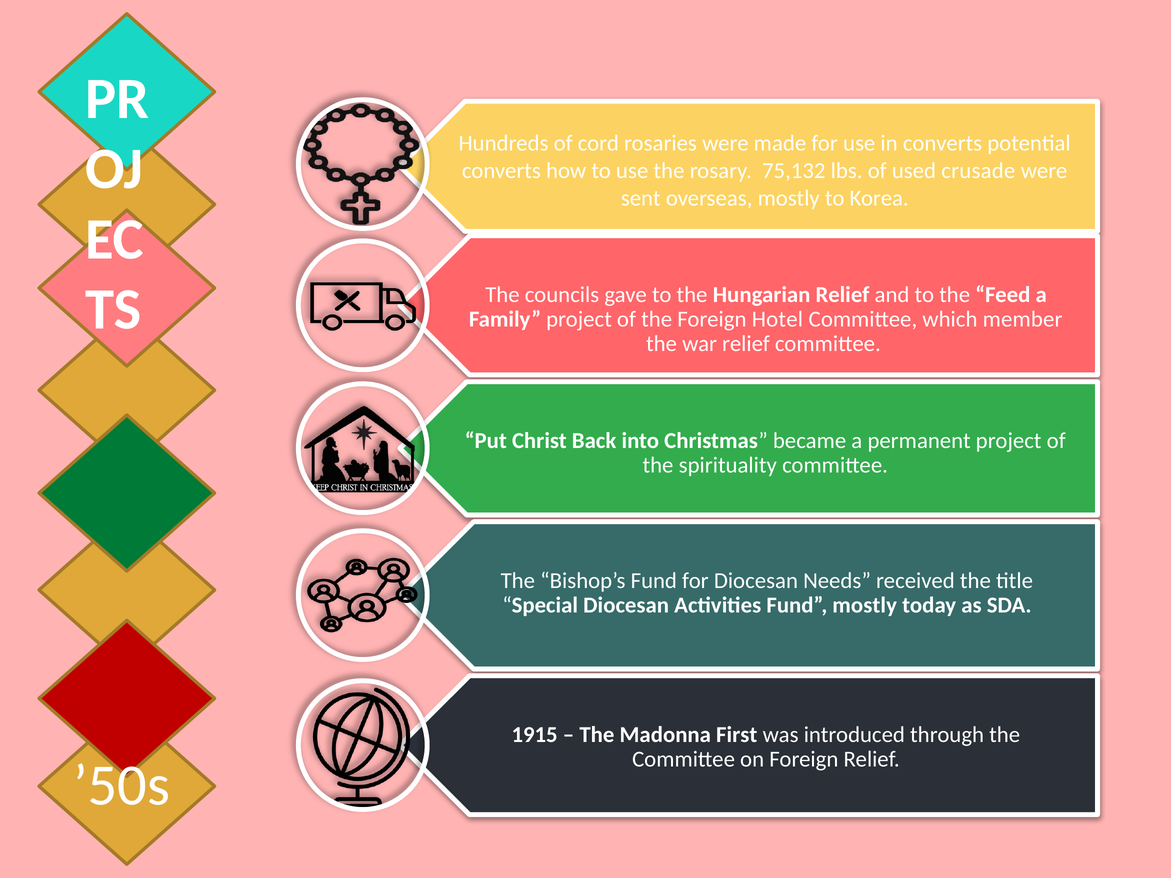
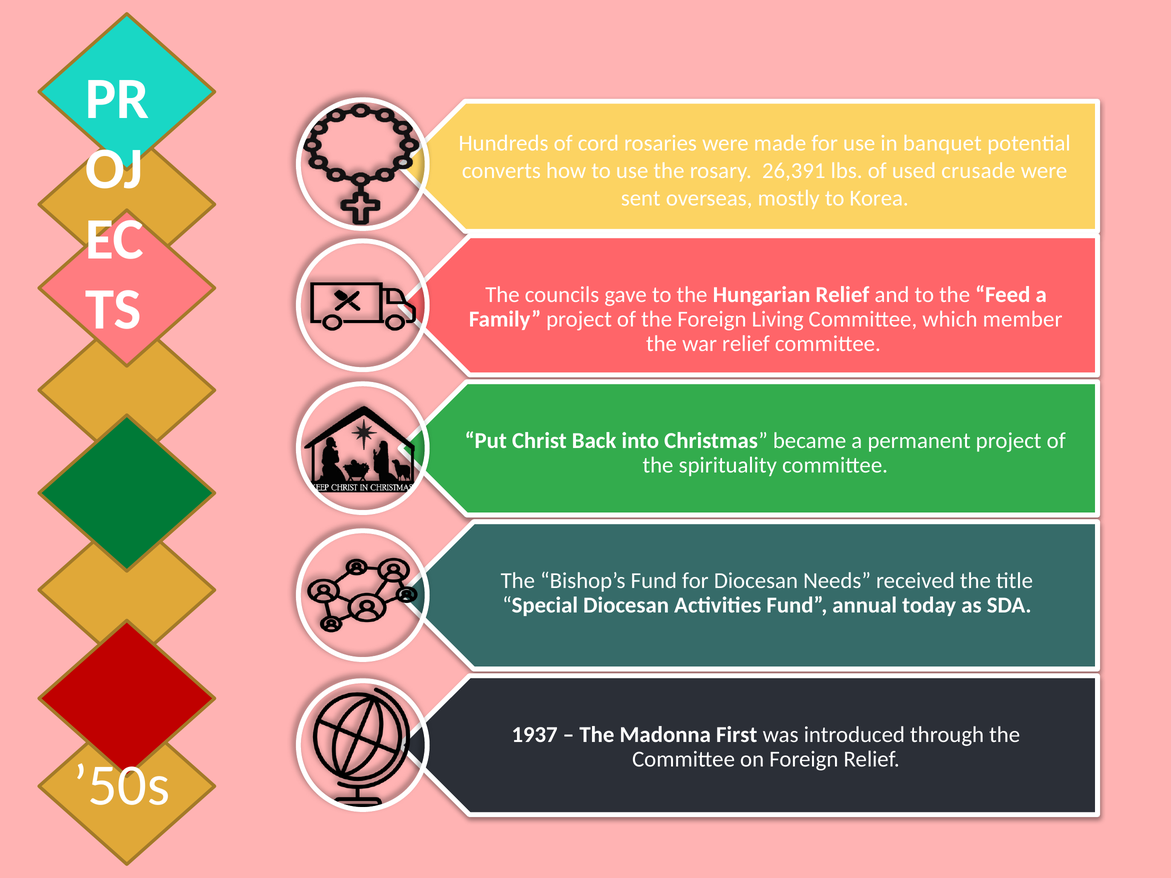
in converts: converts -> banquet (942, 143)
75,132: 75,132 -> 26,391 (794, 171)
Hotel: Hotel -> Living (778, 319)
Fund mostly: mostly -> annual (865, 605)
1915: 1915 -> 1937 (535, 735)
